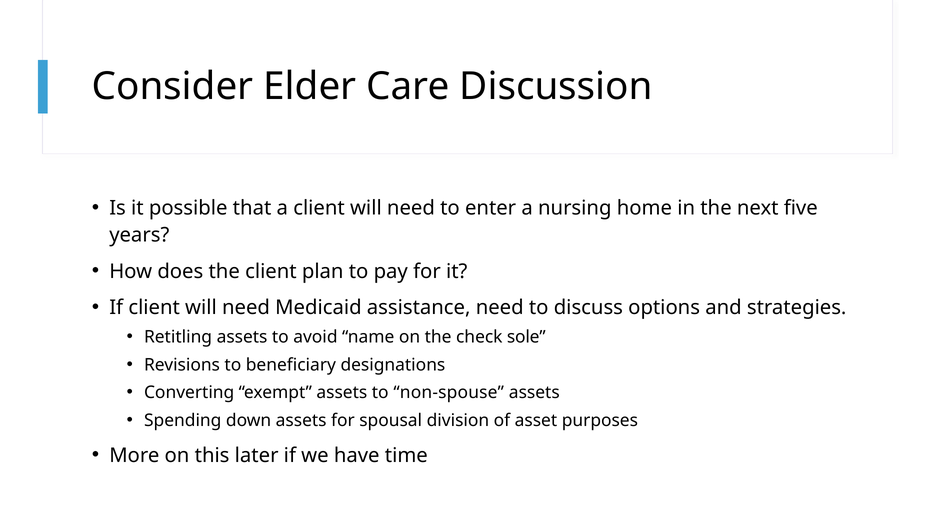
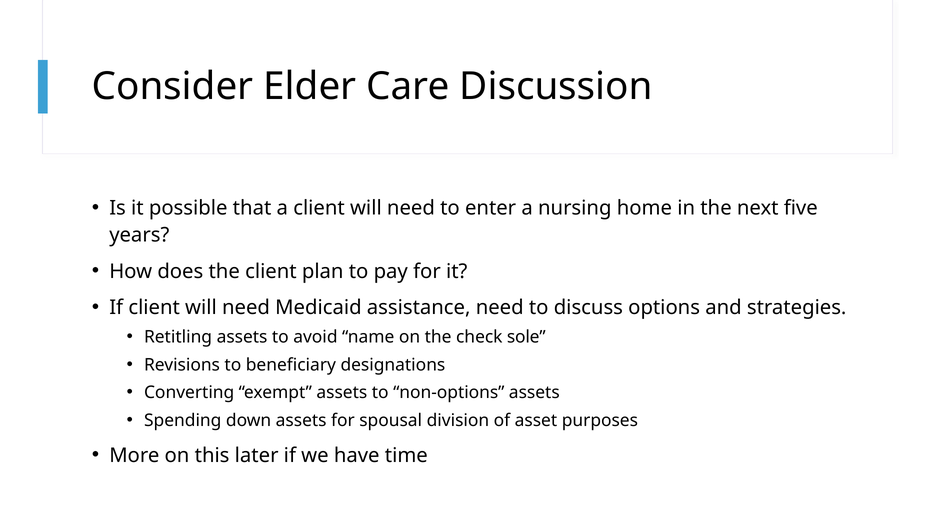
non-spouse: non-spouse -> non-options (449, 393)
